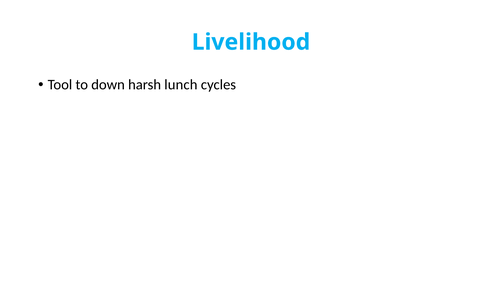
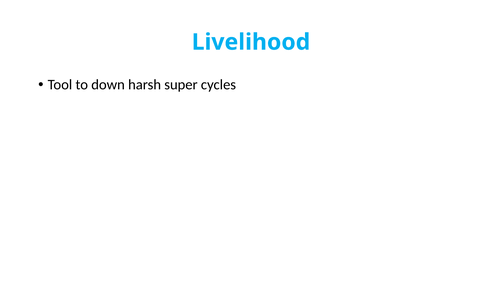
lunch: lunch -> super (181, 85)
